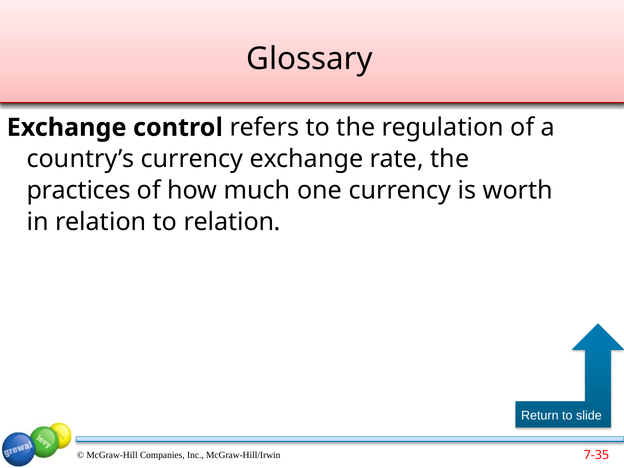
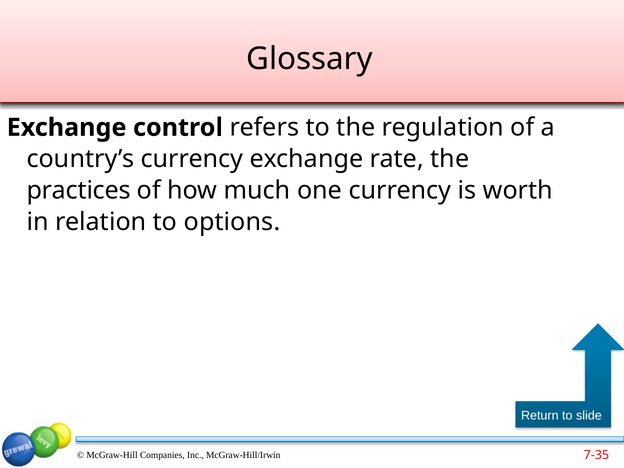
to relation: relation -> options (232, 222)
